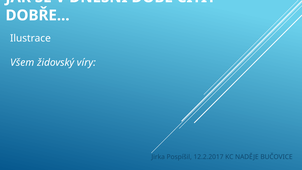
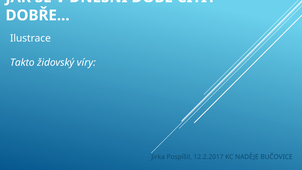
Všem: Všem -> Takto (22, 62)
